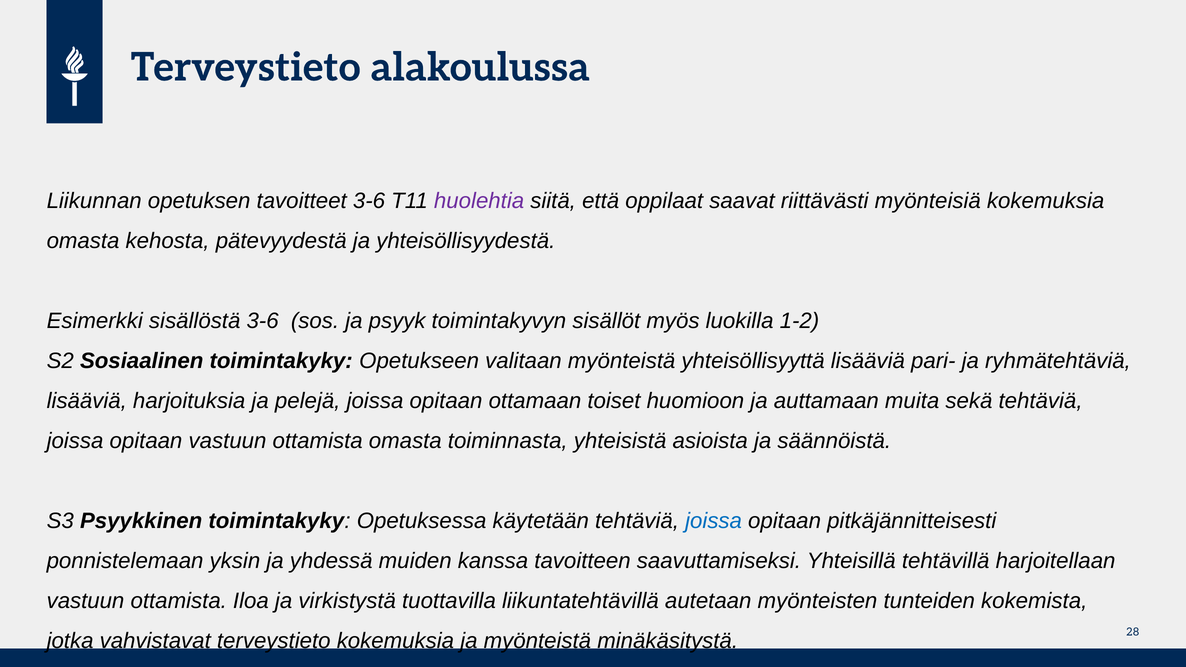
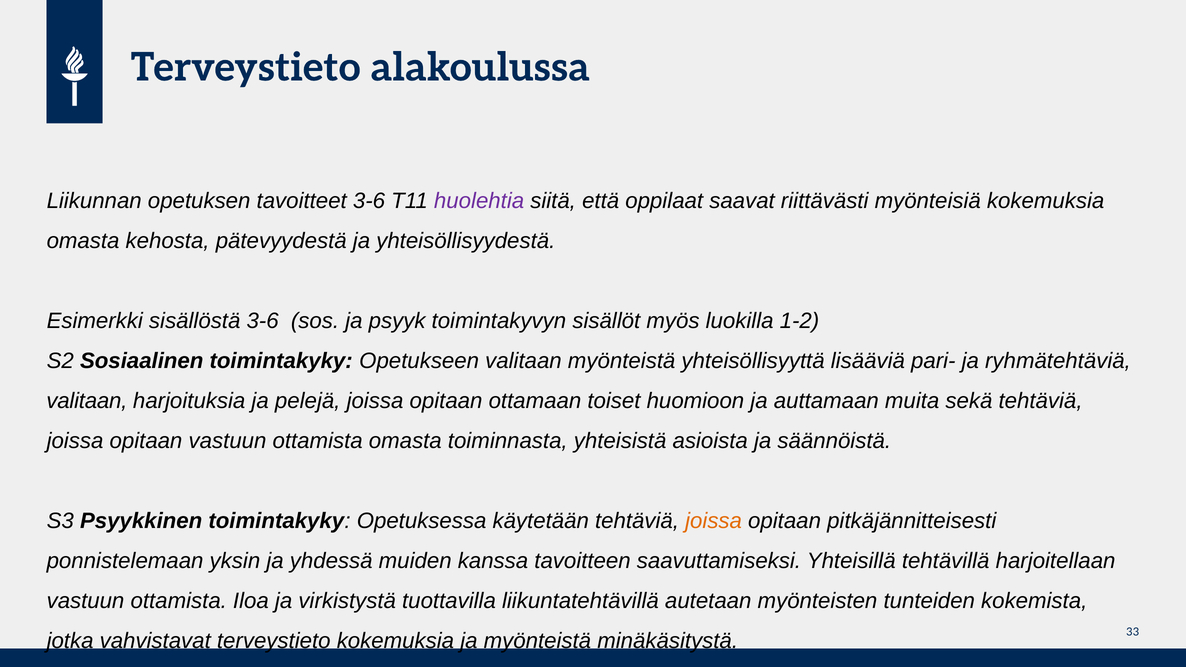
lisääviä: lisääviä -> valitaan (87, 401)
joissa colour: blue -> orange (714, 521)
28: 28 -> 33 (1133, 632)
